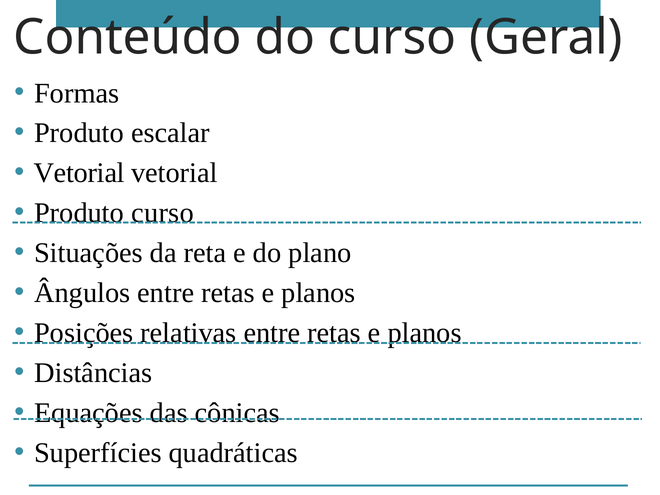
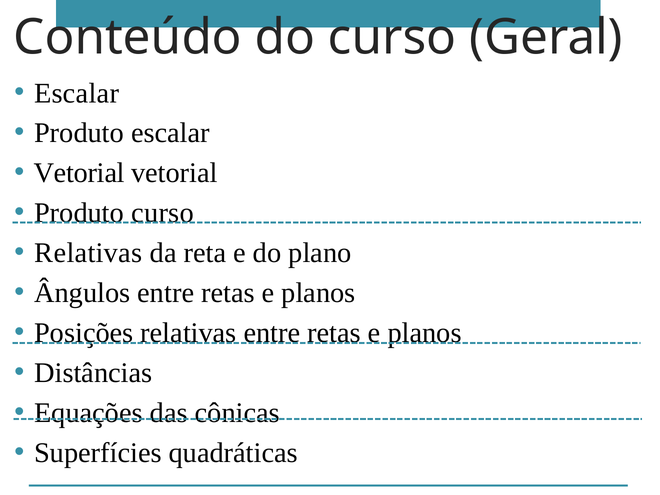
Formas: Formas -> Escalar (77, 93)
Situações: Situações -> Relativas (88, 253)
